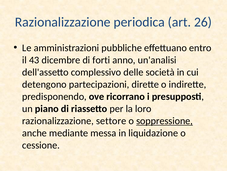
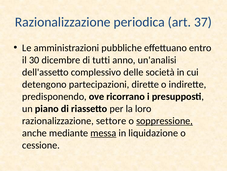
26: 26 -> 37 (203, 22)
43: 43 -> 30 (34, 60)
forti: forti -> tutti (101, 60)
messa underline: none -> present (103, 132)
